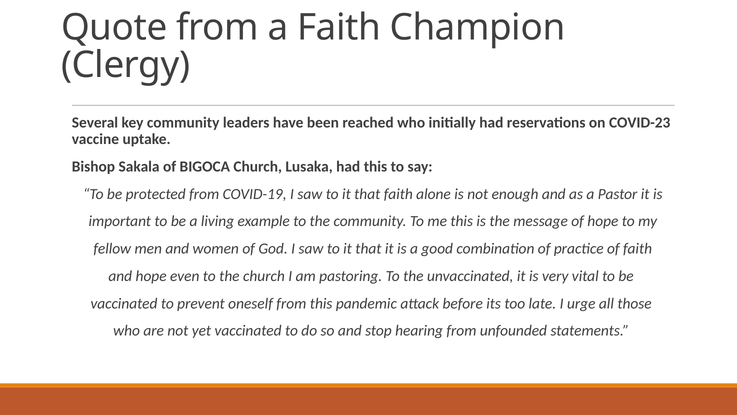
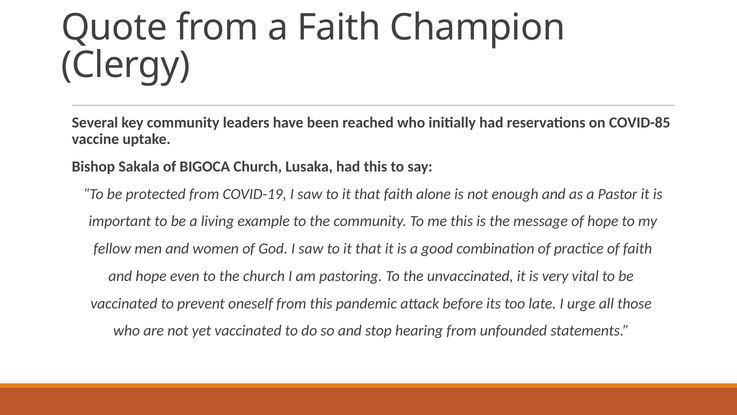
COVID-23: COVID-23 -> COVID-85 (640, 123)
